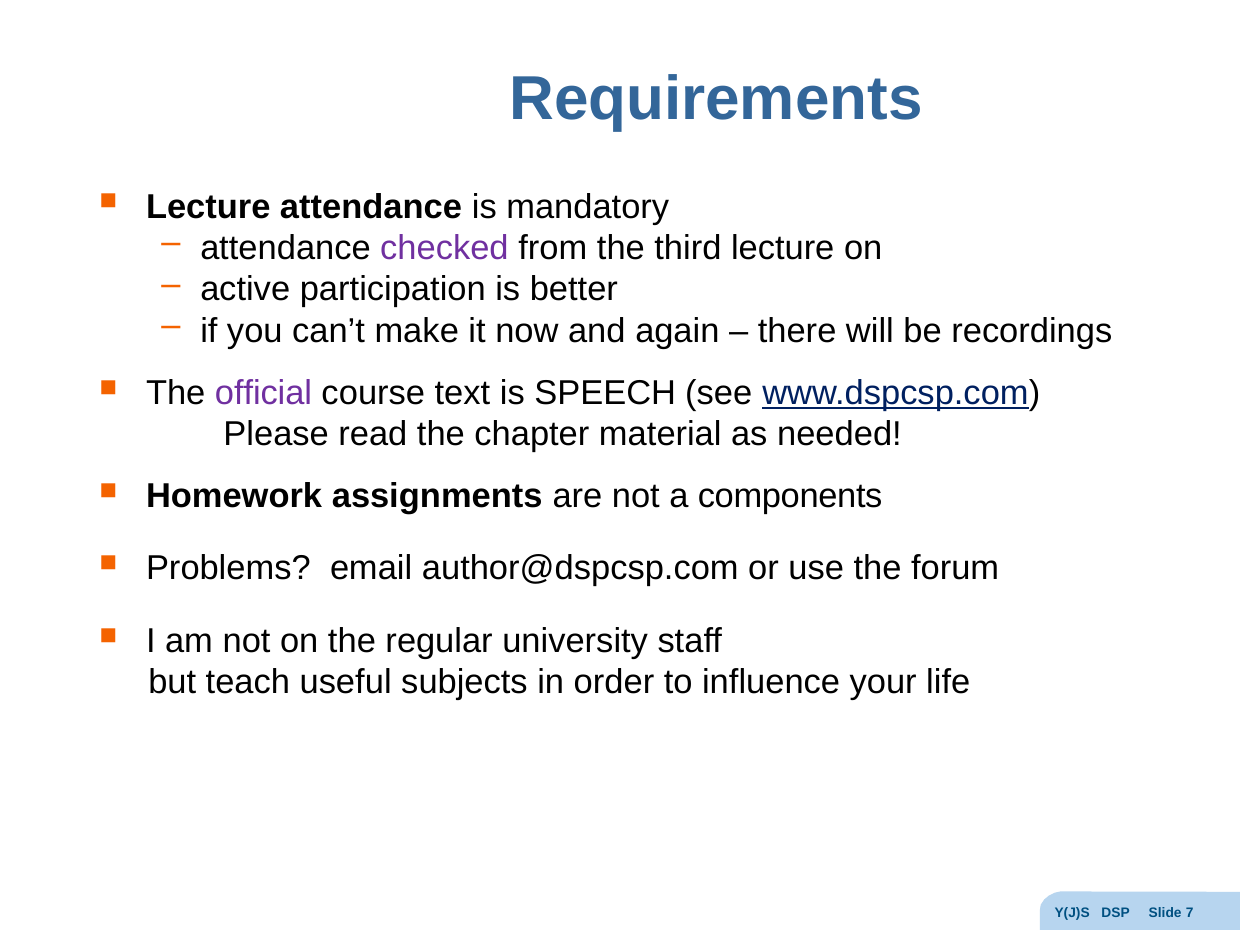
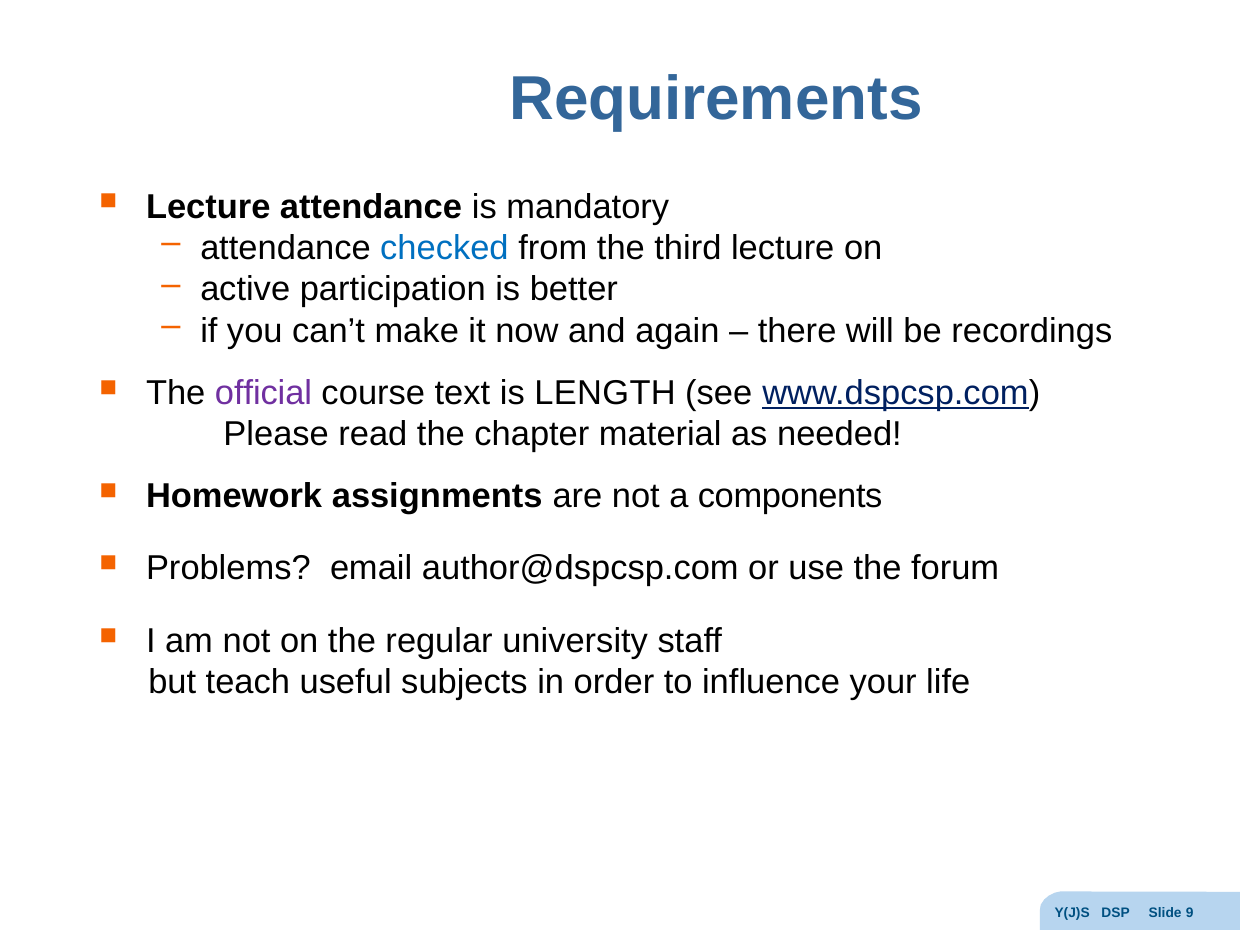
checked colour: purple -> blue (444, 248)
SPEECH: SPEECH -> LENGTH (605, 393)
7: 7 -> 9 (1190, 913)
